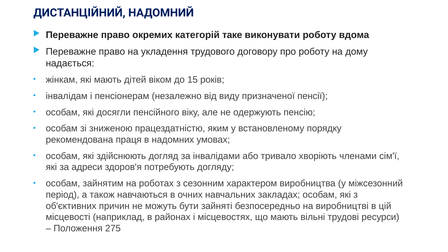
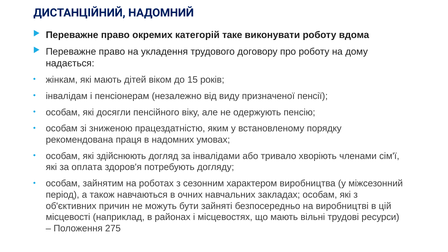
адреси: адреси -> оплата (87, 167)
